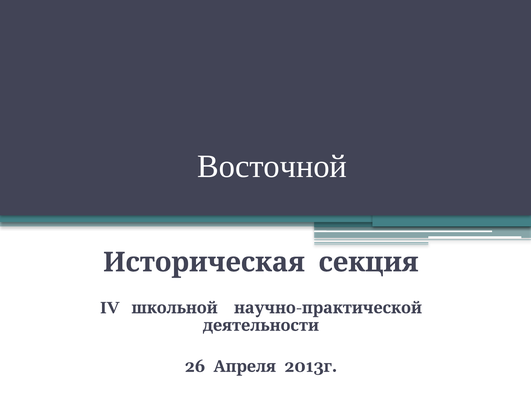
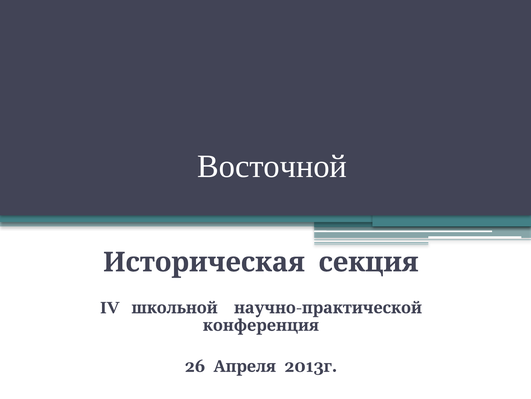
деятельности: деятельности -> конференция (261, 325)
